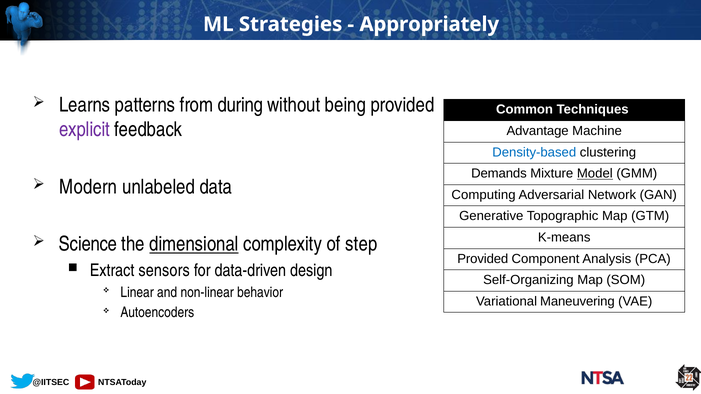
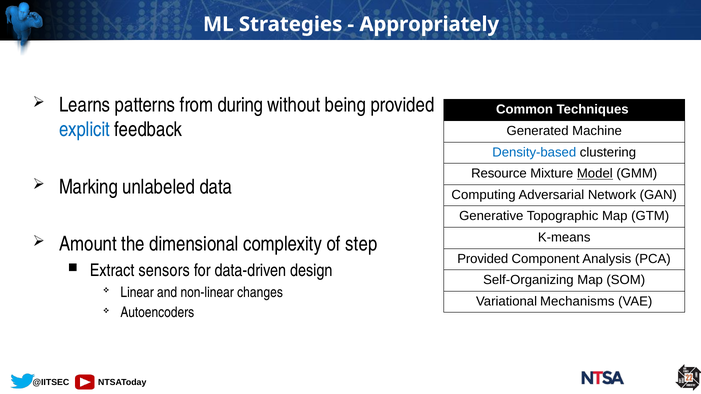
explicit colour: purple -> blue (85, 130)
Advantage: Advantage -> Generated (538, 131)
Demands: Demands -> Resource (499, 174)
Modern: Modern -> Marking (89, 187)
Science: Science -> Amount (88, 244)
dimensional underline: present -> none (194, 244)
behavior: behavior -> changes (260, 292)
Maneuvering: Maneuvering -> Mechanisms (577, 302)
